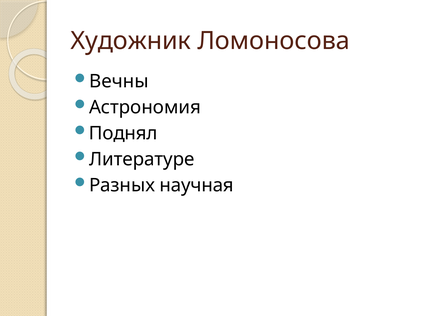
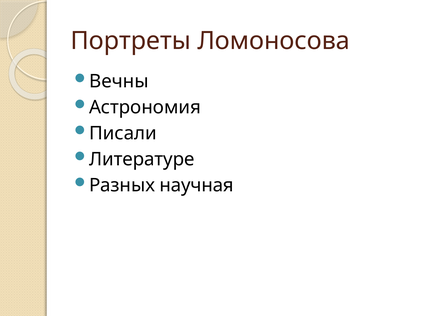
Художник: Художник -> Портреты (131, 41)
Поднял: Поднял -> Писали (123, 134)
